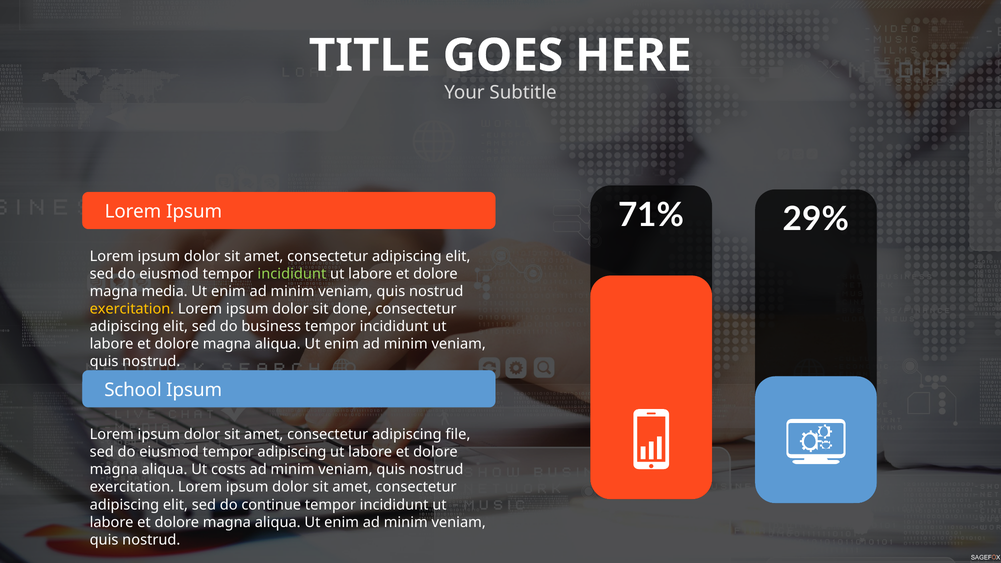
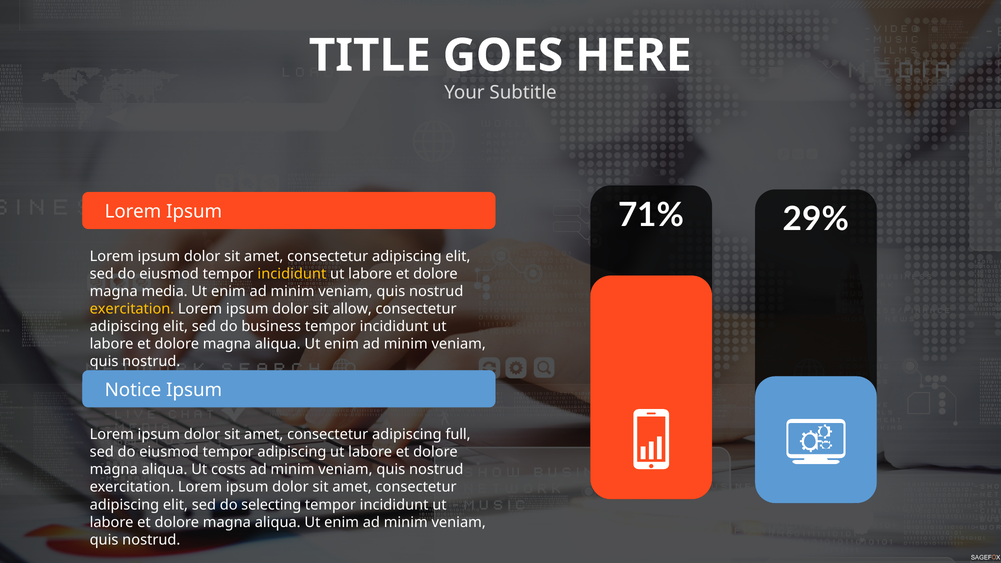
incididunt colour: light green -> yellow (292, 274)
done: done -> allow (352, 309)
School: School -> Notice (133, 390)
file: file -> full (458, 435)
continue: continue -> selecting (271, 505)
